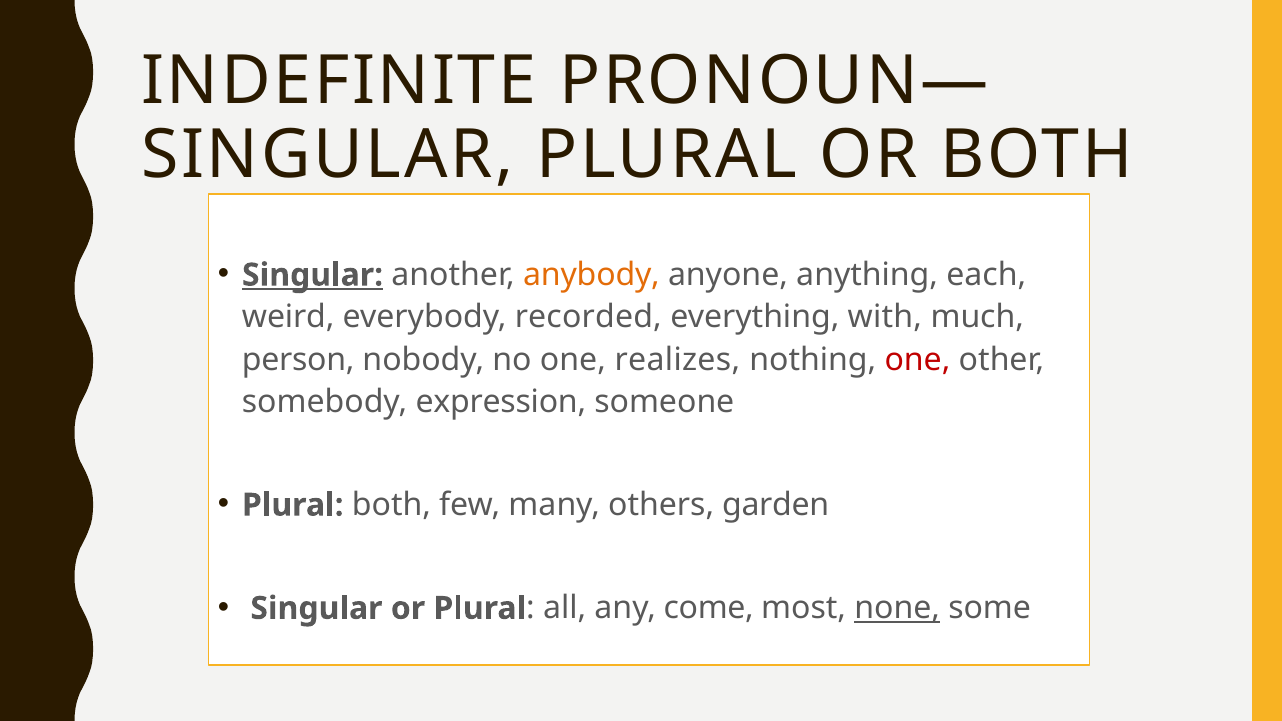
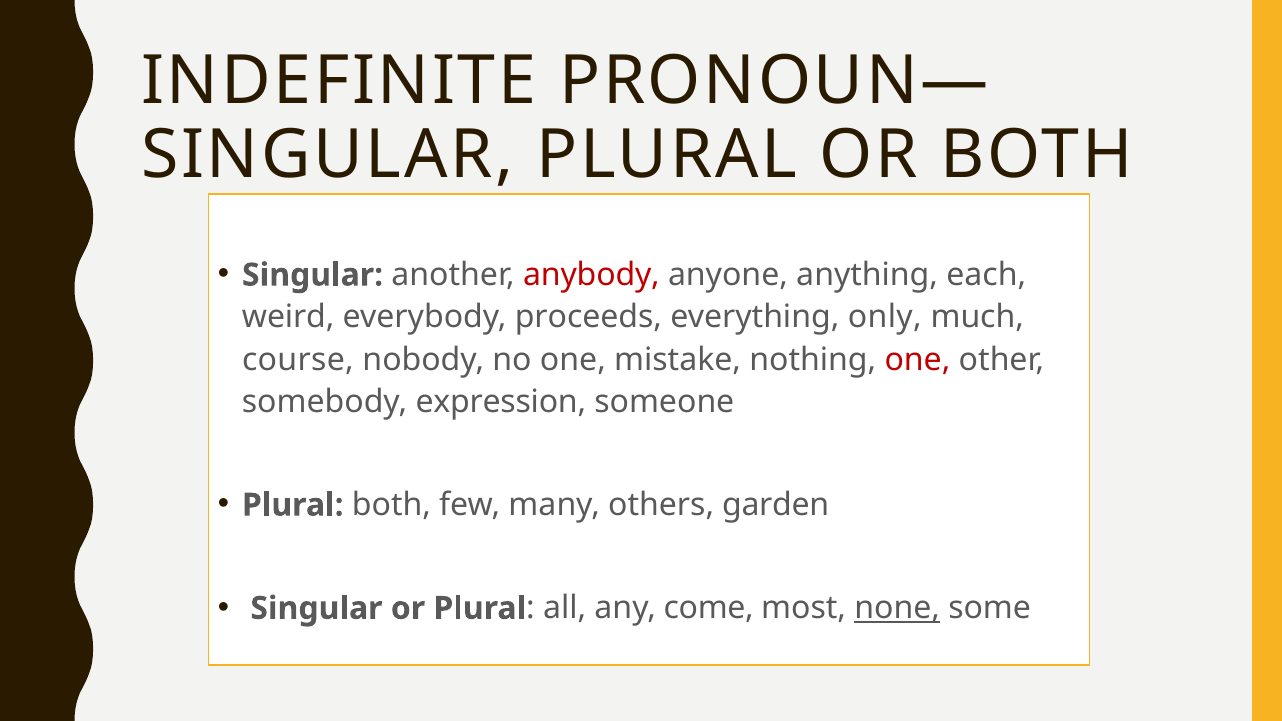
Singular underline: present -> none (313, 275)
anybody colour: orange -> red (591, 275)
recorded: recorded -> proceeds (588, 317)
with: with -> only (885, 317)
person: person -> course (298, 360)
realizes: realizes -> mistake (678, 360)
